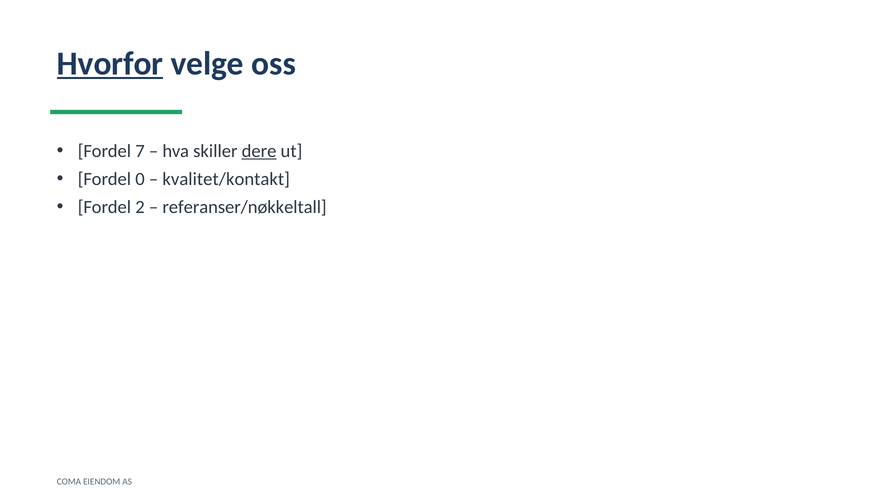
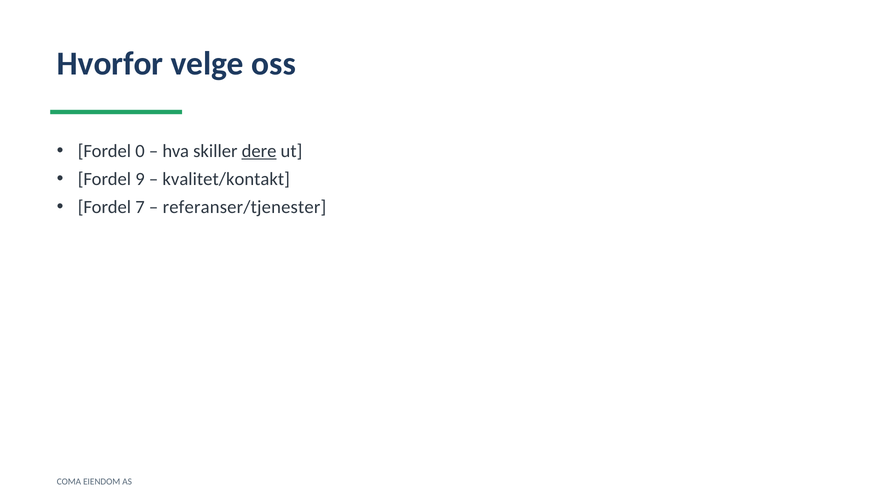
Hvorfor underline: present -> none (110, 64)
7: 7 -> 0 (140, 151)
0: 0 -> 9 (140, 179)
2: 2 -> 7 (140, 207)
referanser/nøkkeltall: referanser/nøkkeltall -> referanser/tjenester (244, 207)
